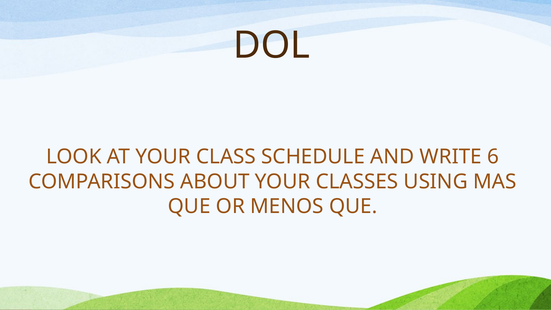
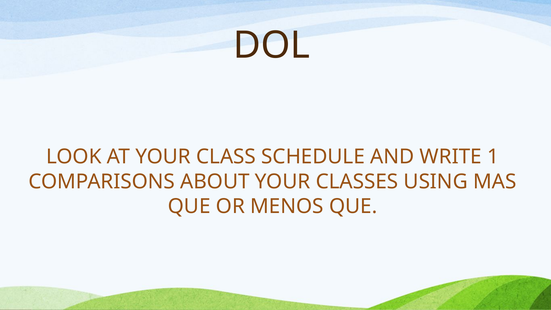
6: 6 -> 1 (493, 157)
